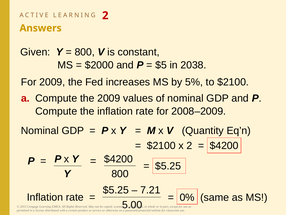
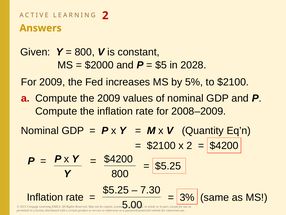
2038: 2038 -> 2028 (193, 65)
7.21: 7.21 -> 7.30 (150, 190)
0%: 0% -> 3% (187, 197)
